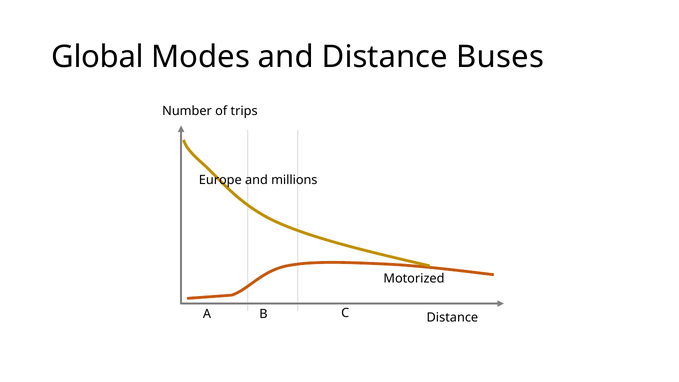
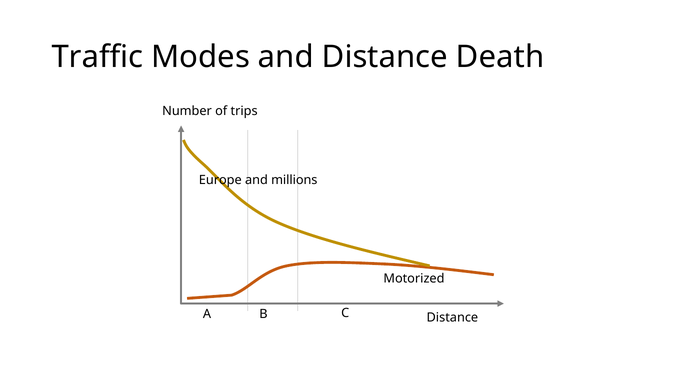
Global: Global -> Traffic (98, 57)
Buses: Buses -> Death (500, 57)
